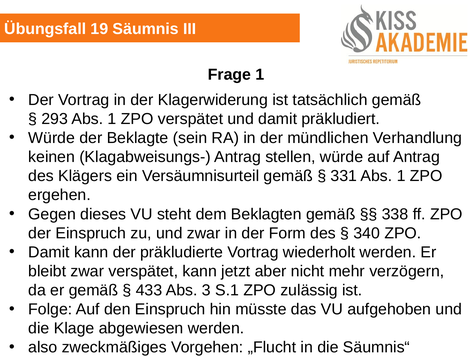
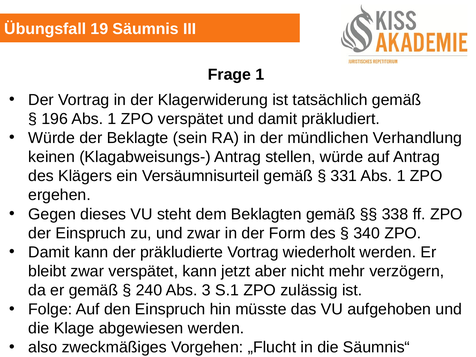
293: 293 -> 196 (55, 119)
433: 433 -> 240 (149, 290)
